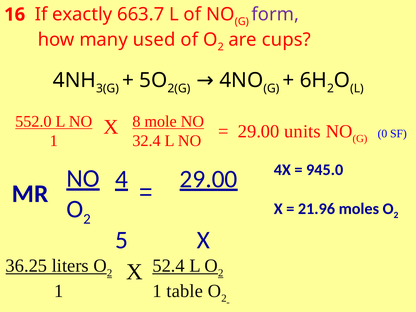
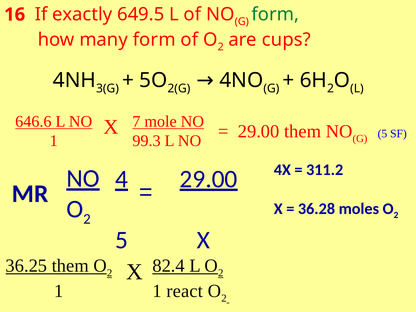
663.7: 663.7 -> 649.5 (141, 15)
form colour: purple -> green (275, 15)
many used: used -> form (154, 40)
552.0: 552.0 -> 646.6 (33, 121)
8: 8 -> 7 (136, 121)
29.00 units: units -> them (303, 131)
0: 0 -> 5 (382, 134)
32.4: 32.4 -> 99.3 (147, 141)
945.0: 945.0 -> 311.2 (325, 170)
21.96: 21.96 -> 36.28 (316, 209)
36.25 liters: liters -> them (70, 266)
52.4: 52.4 -> 82.4 (169, 266)
table: table -> react (185, 291)
